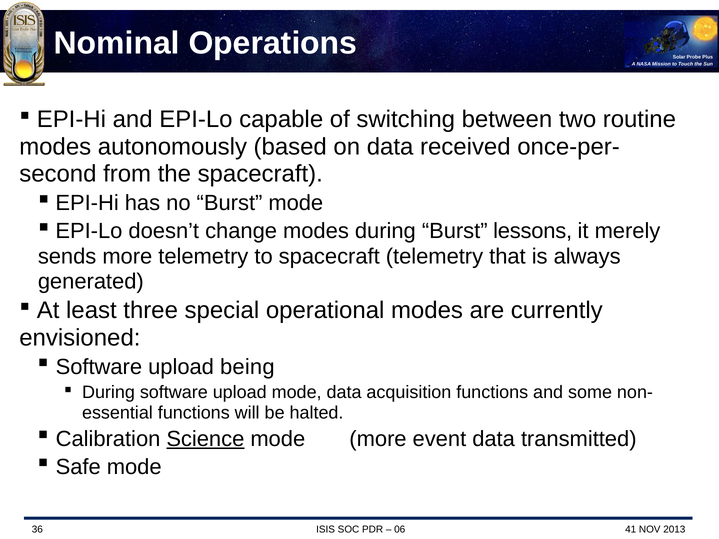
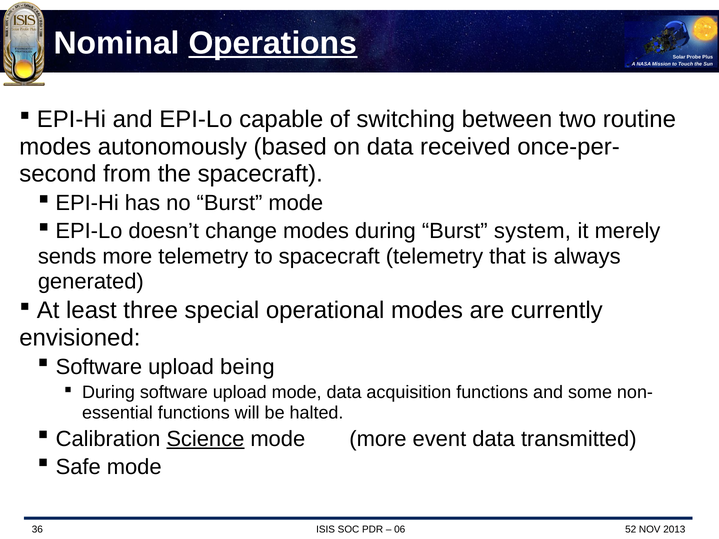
Operations underline: none -> present (273, 43)
lessons: lessons -> system (532, 231)
41: 41 -> 52 (631, 530)
